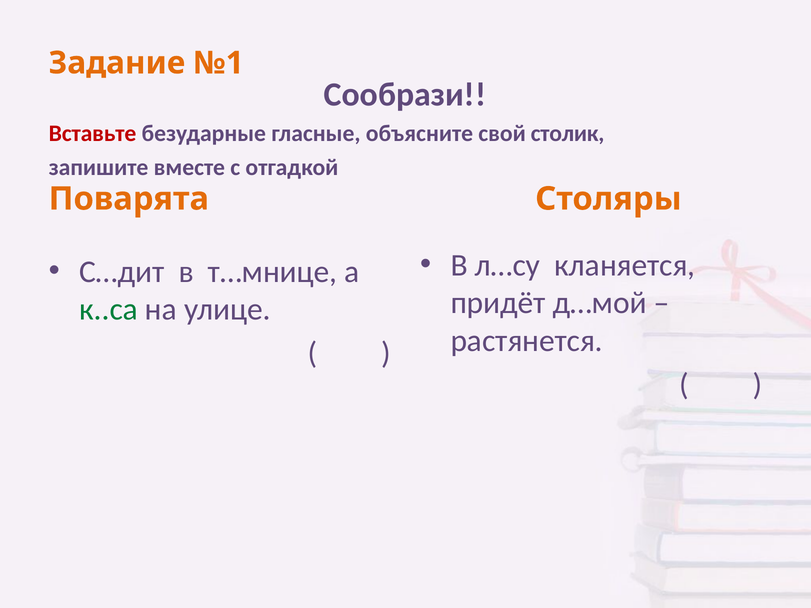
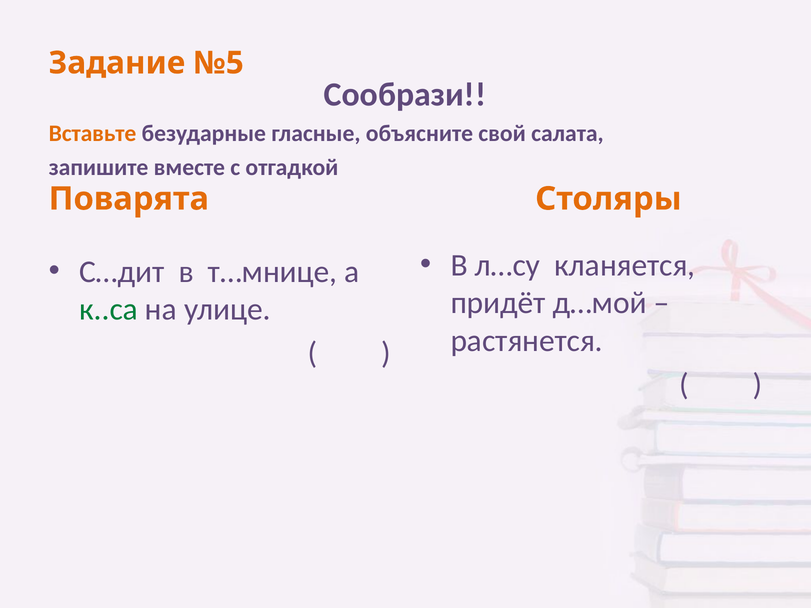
№1: №1 -> №5 (219, 63)
Вставьте colour: red -> orange (93, 134)
столик: столик -> салата (567, 134)
